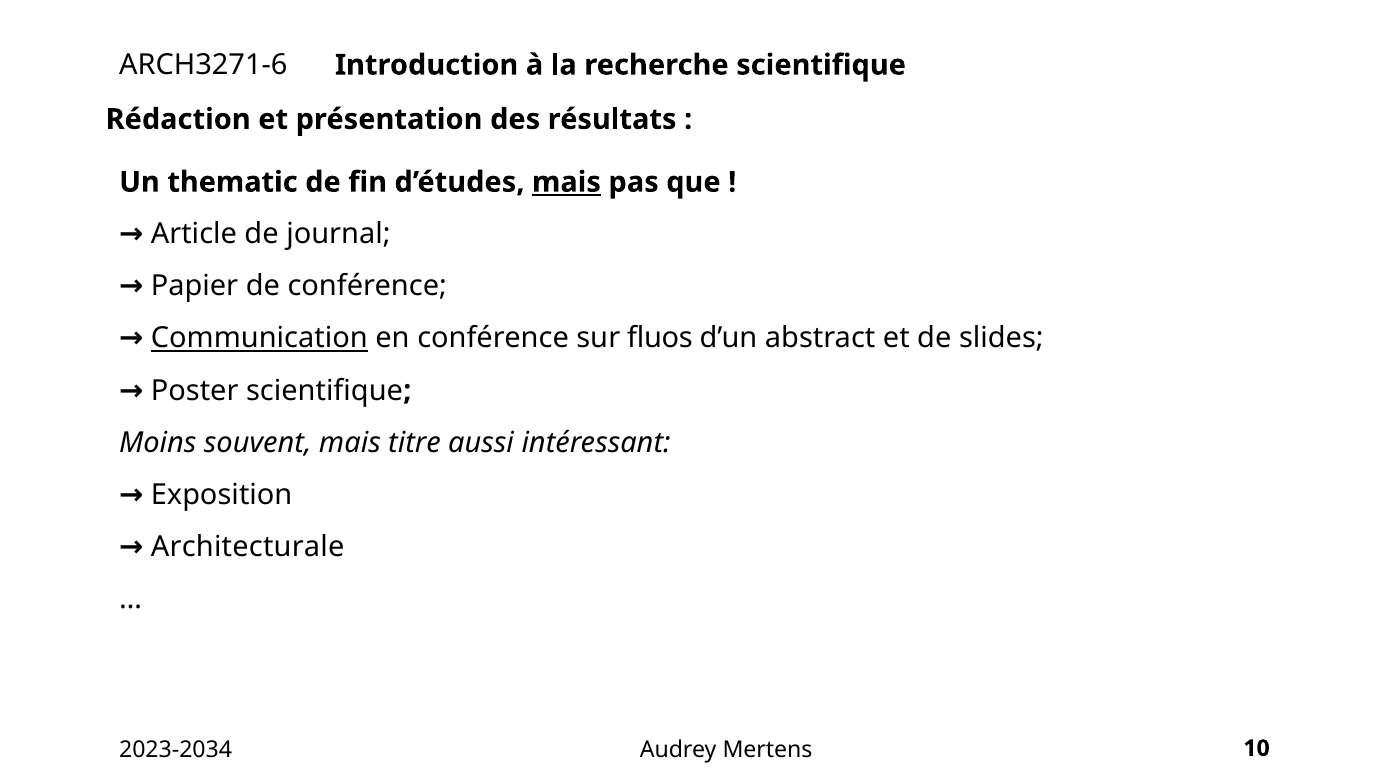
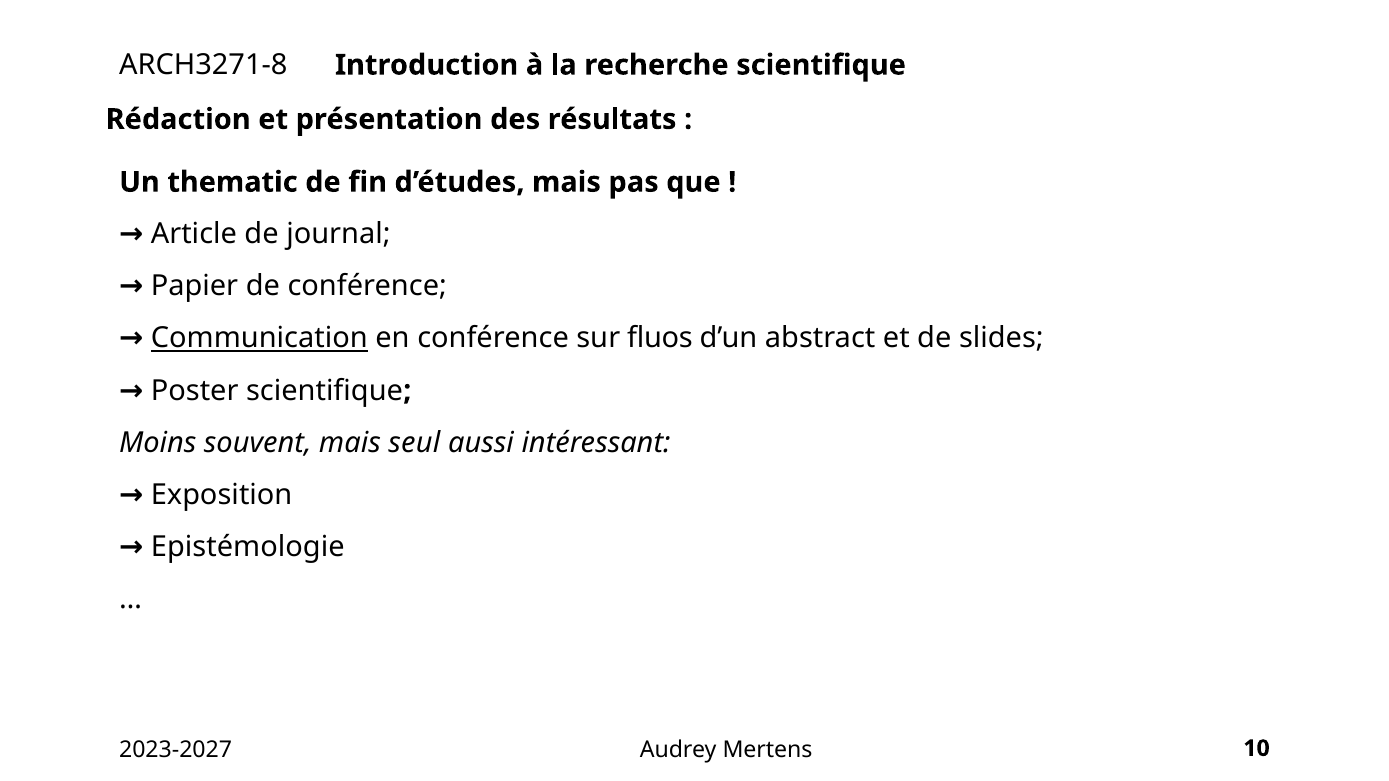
ARCH3271-6: ARCH3271-6 -> ARCH3271-8 (203, 65)
mais underline: present -> none (567, 182)
titre: titre -> seul (414, 443)
Architecturale: Architecturale -> Epistémologie (248, 547)
2023-2034: 2023-2034 -> 2023-2027 (176, 750)
